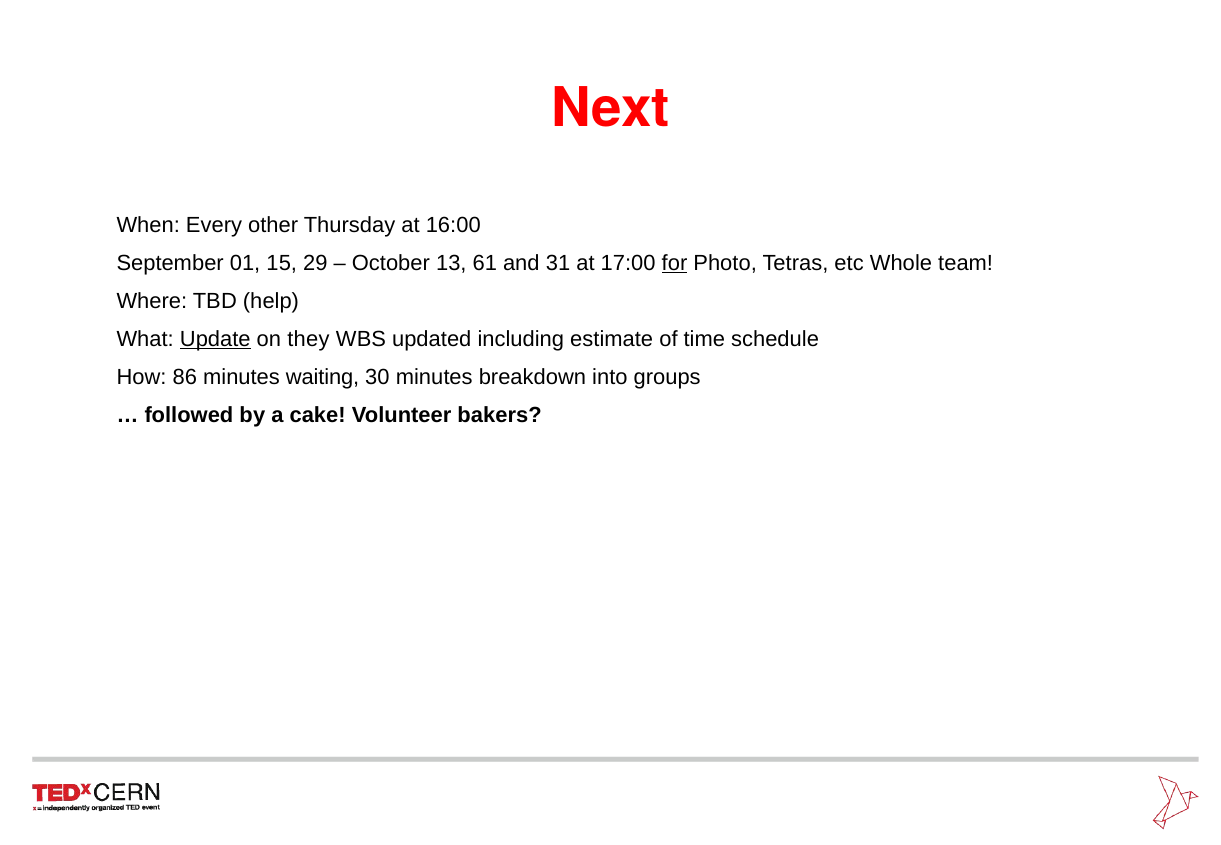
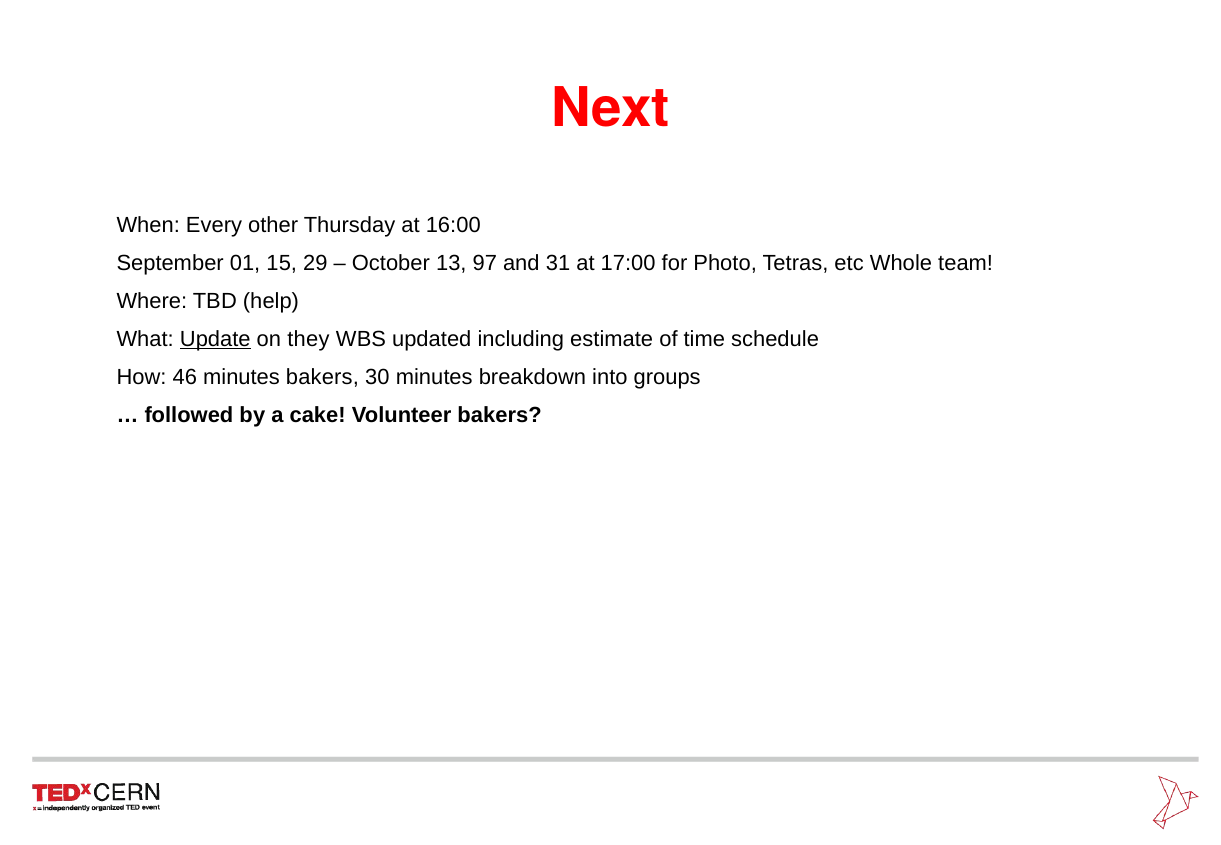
61: 61 -> 97 (485, 263)
for underline: present -> none (675, 263)
86: 86 -> 46 (185, 377)
minutes waiting: waiting -> bakers (322, 377)
